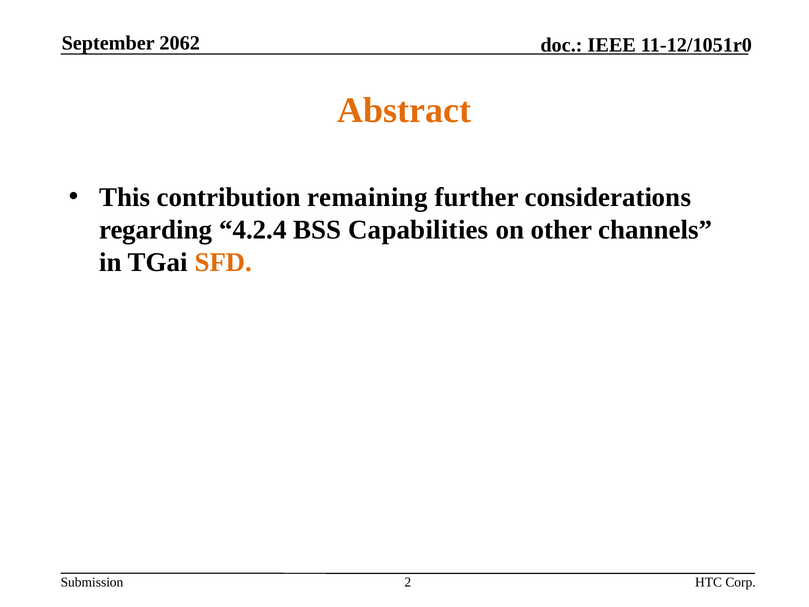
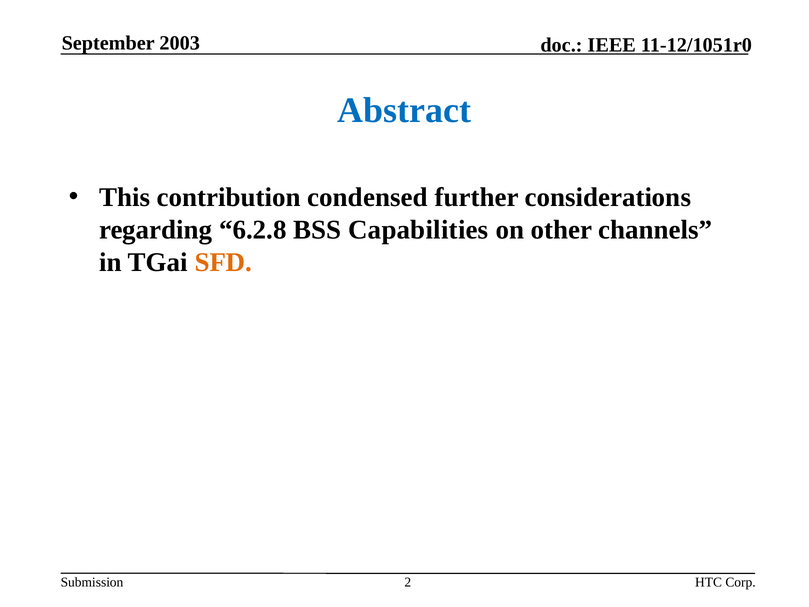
2062: 2062 -> 2003 (180, 43)
Abstract colour: orange -> blue (404, 110)
remaining: remaining -> condensed (368, 197)
4.2.4: 4.2.4 -> 6.2.8 (253, 230)
